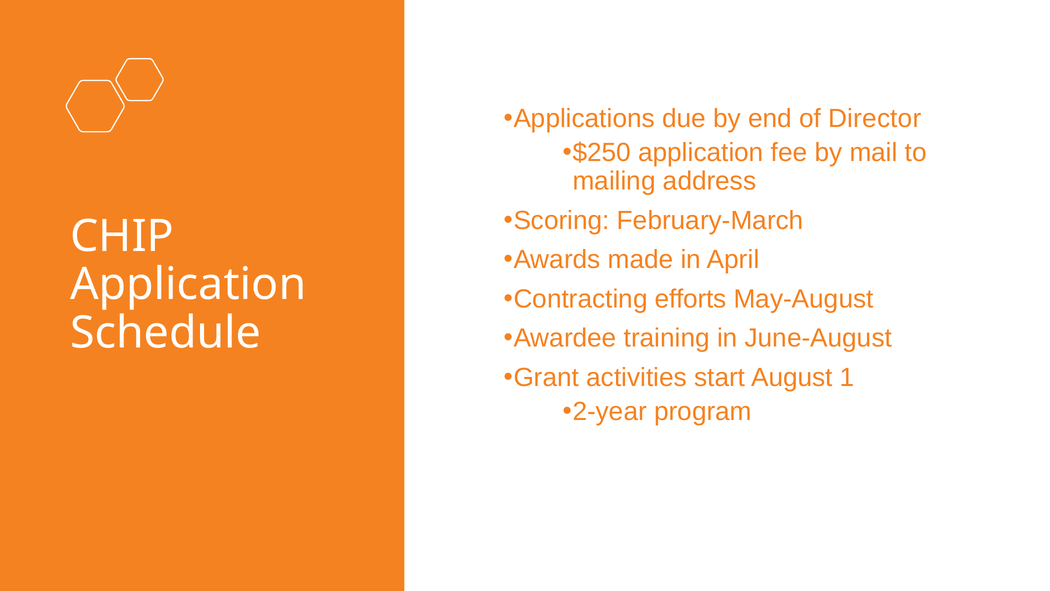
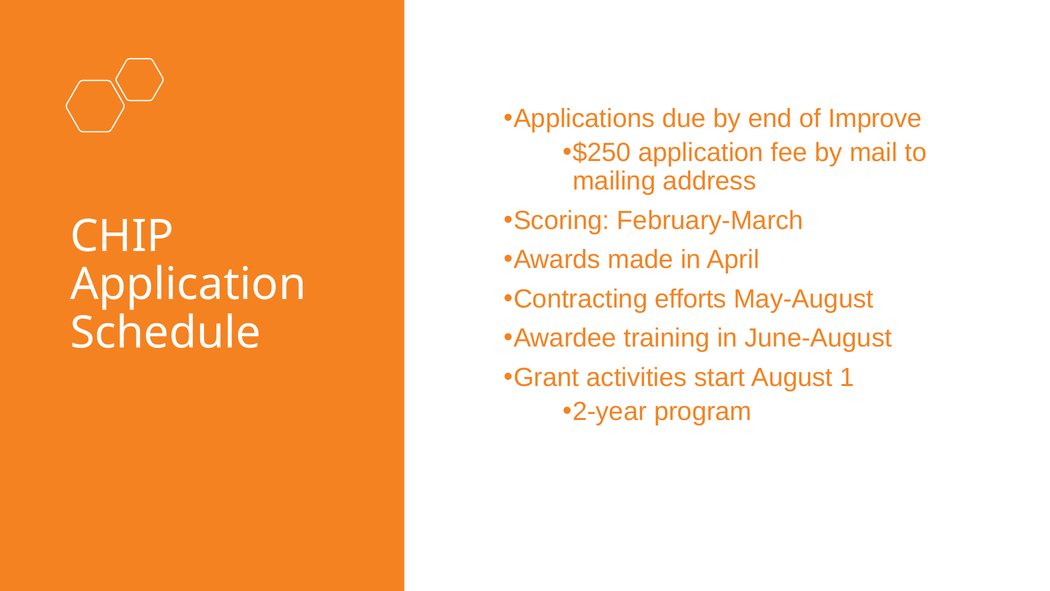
Director: Director -> Improve (875, 119)
